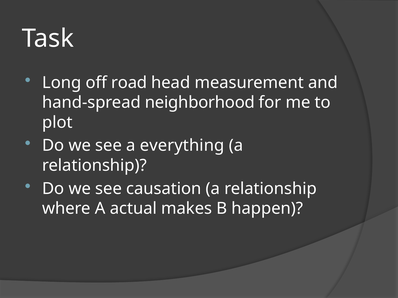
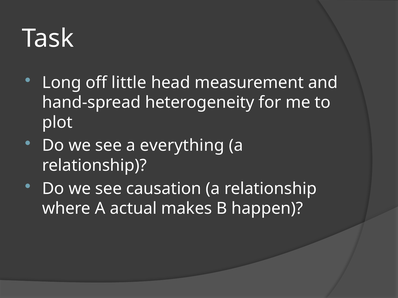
road: road -> little (129, 83)
neighborhood: neighborhood -> heterogeneity (200, 103)
